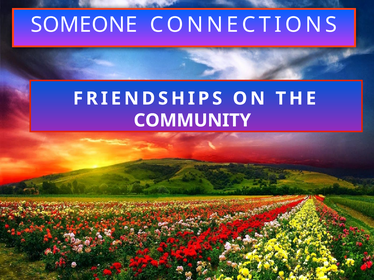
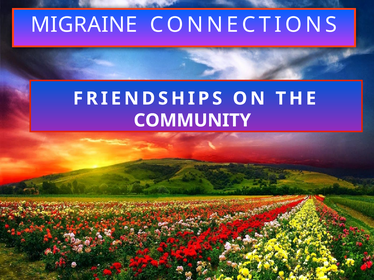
SOMEONE: SOMEONE -> MIGRAINE (84, 25)
